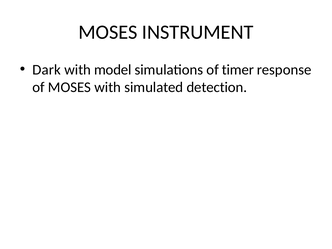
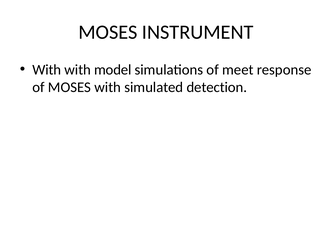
Dark: Dark -> With (47, 70)
timer: timer -> meet (238, 70)
